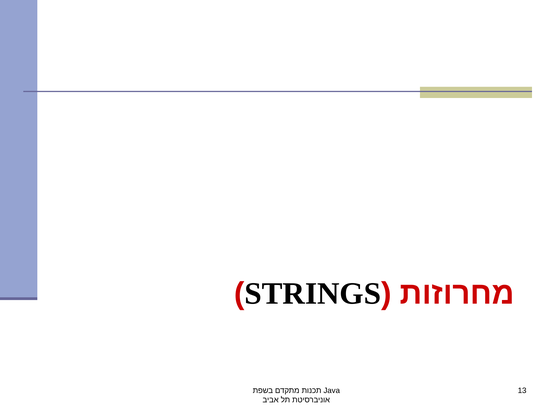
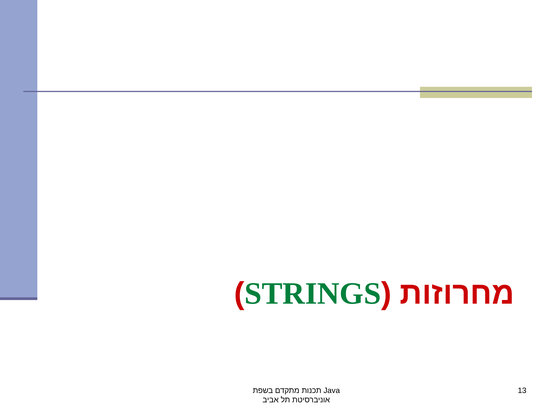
STRINGS colour: black -> green (313, 294)
